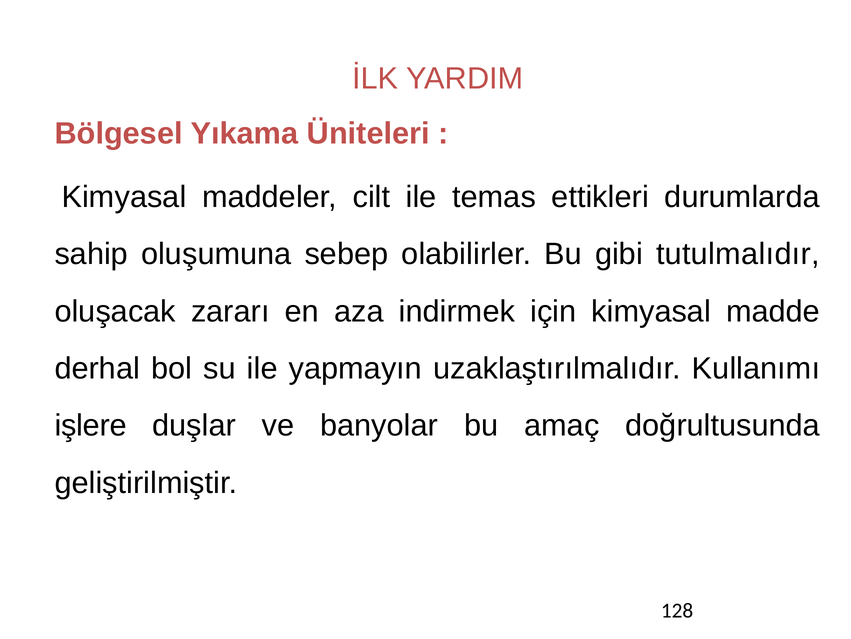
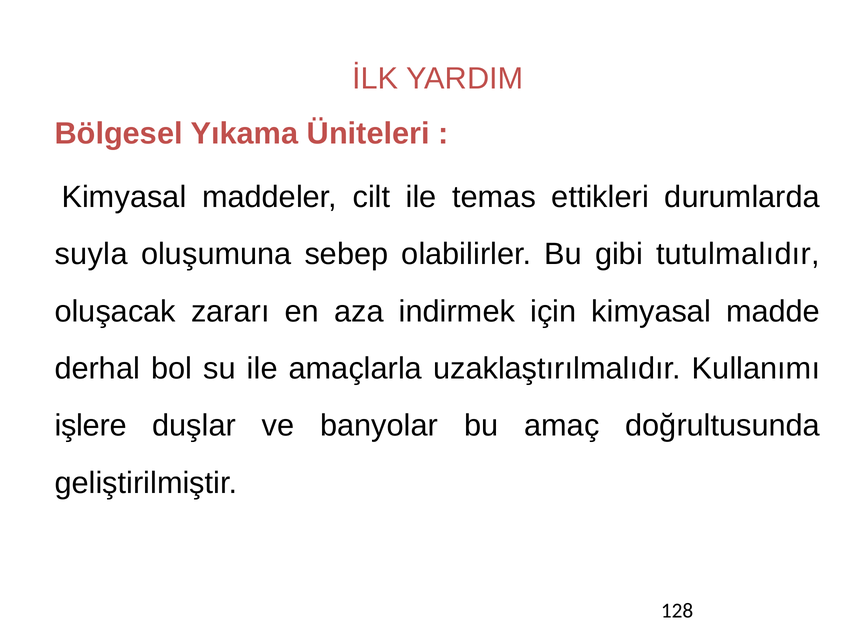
sahip: sahip -> suyla (91, 254)
yapmayın: yapmayın -> amaçlarla (355, 368)
